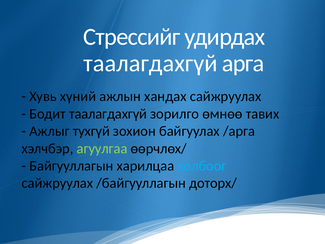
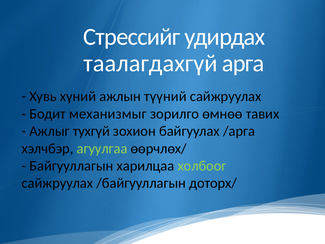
хандах: хандах -> түүний (165, 96)
Бодит таалагдахгүй: таалагдахгүй -> механизмыг (108, 114)
холбоог colour: light blue -> light green (202, 166)
